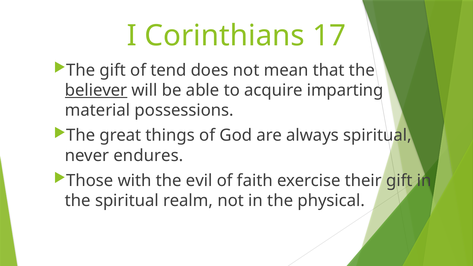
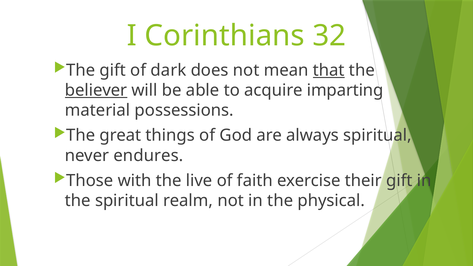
17: 17 -> 32 (329, 36)
tend: tend -> dark (168, 70)
that underline: none -> present (329, 70)
evil: evil -> live (199, 181)
